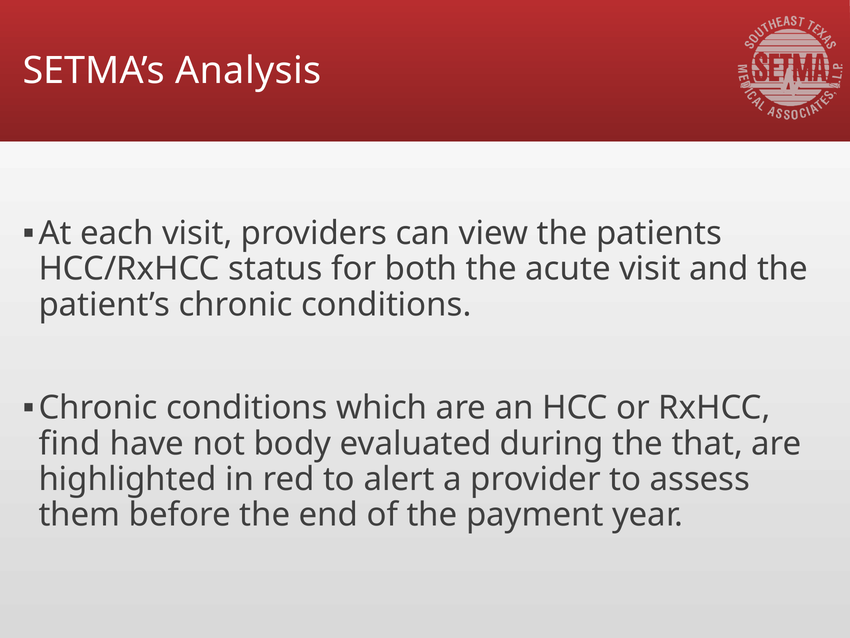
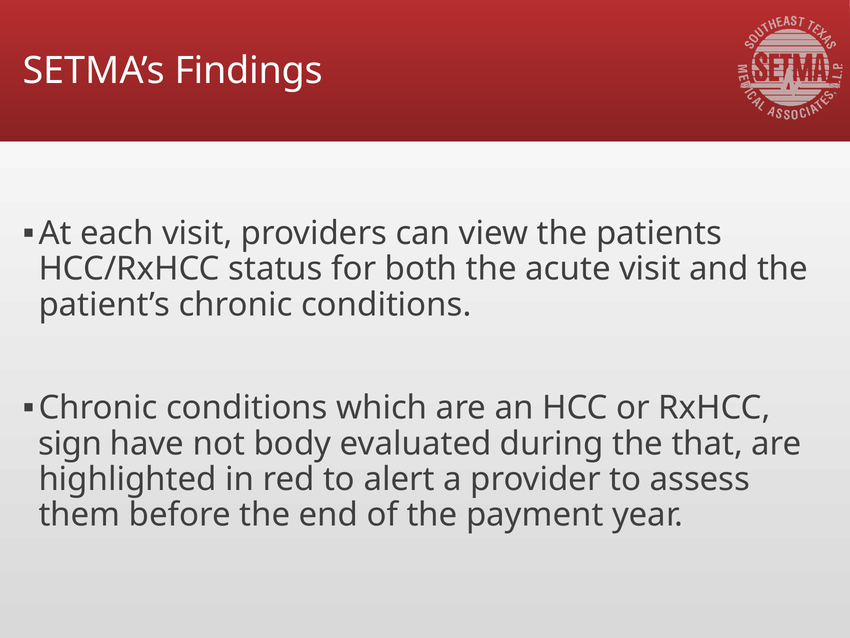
Analysis: Analysis -> Findings (249, 71)
find: find -> sign (70, 443)
